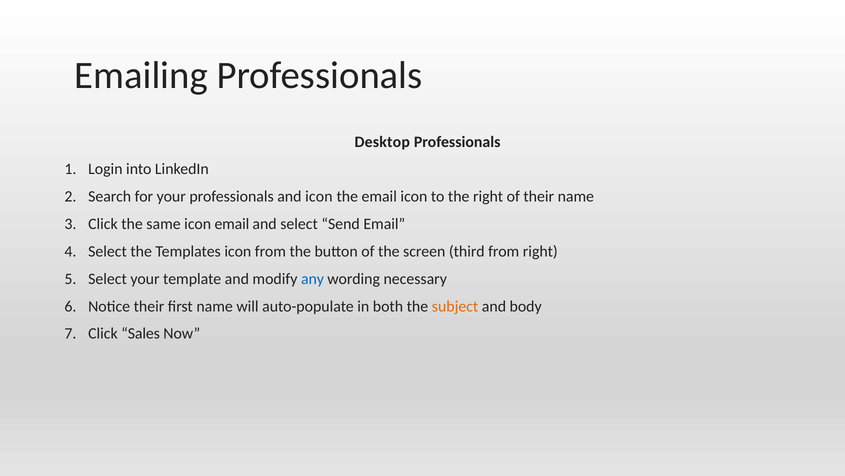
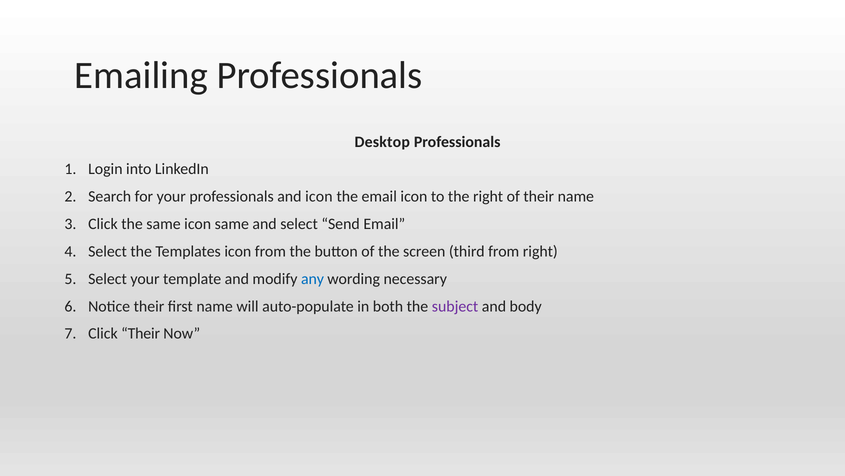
icon email: email -> same (232, 224)
subject colour: orange -> purple (455, 306)
Click Sales: Sales -> Their (141, 333)
